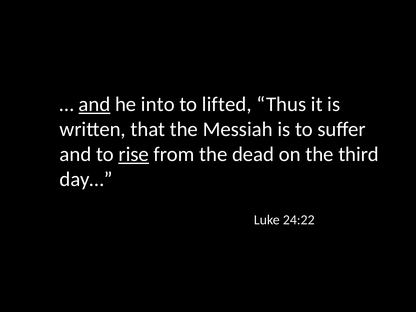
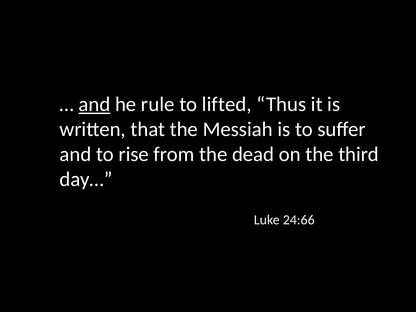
into: into -> rule (158, 104)
rise underline: present -> none (134, 154)
24:22: 24:22 -> 24:66 (299, 220)
